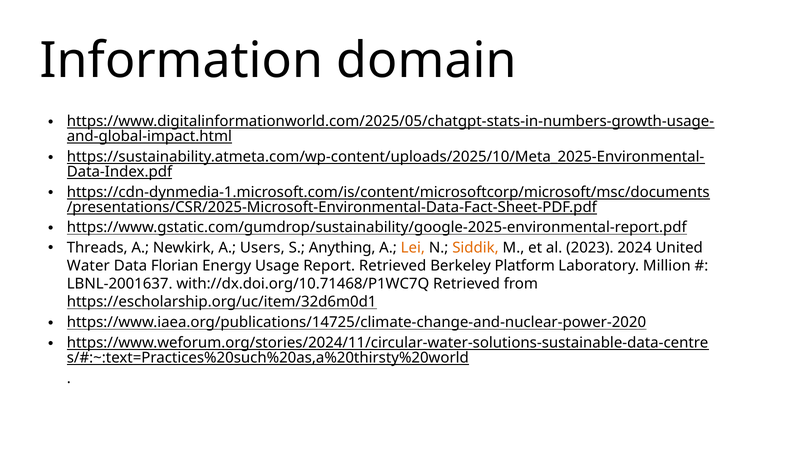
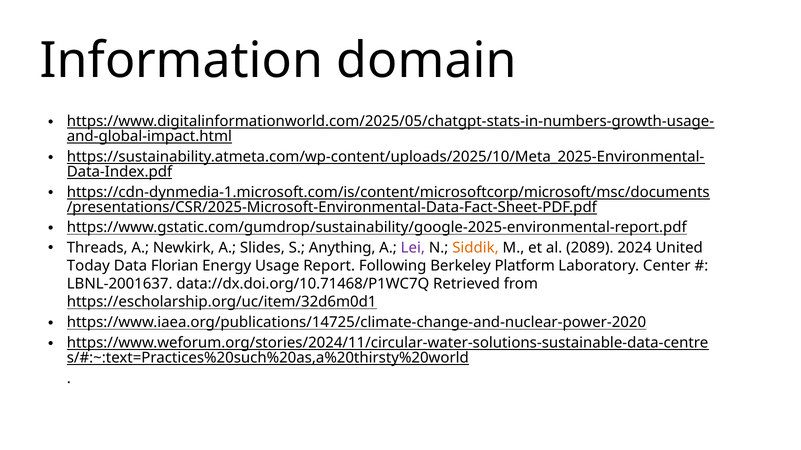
Users: Users -> Slides (262, 248)
Lei colour: orange -> purple (413, 248)
2023: 2023 -> 2089 (590, 248)
Water: Water -> Today (88, 266)
Report Retrieved: Retrieved -> Following (393, 266)
Million: Million -> Center (667, 266)
with://dx.doi.org/10.71468/P1WC7Q: with://dx.doi.org/10.71468/P1WC7Q -> data://dx.doi.org/10.71468/P1WC7Q (303, 284)
